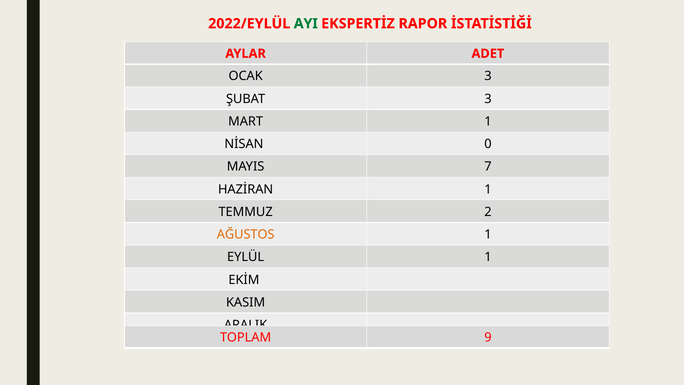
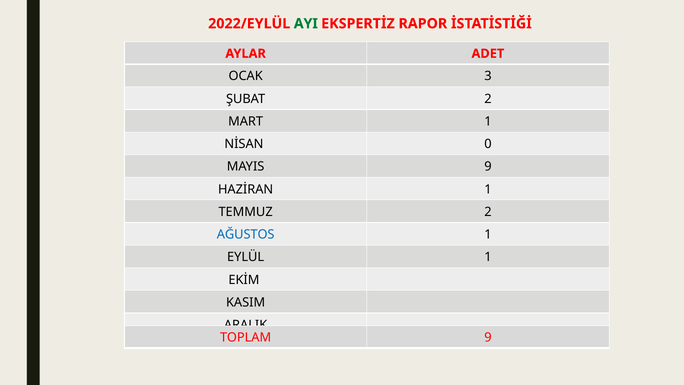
ŞUBAT 3: 3 -> 2 (488, 99)
MAYIS 7: 7 -> 9 (488, 167)
AĞUSTOS colour: orange -> blue (246, 234)
